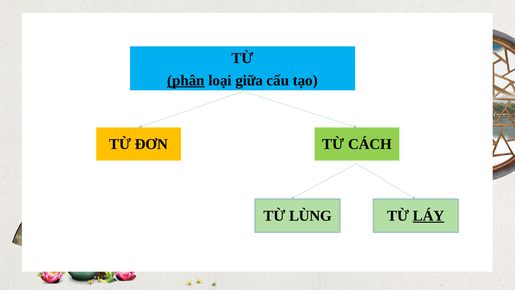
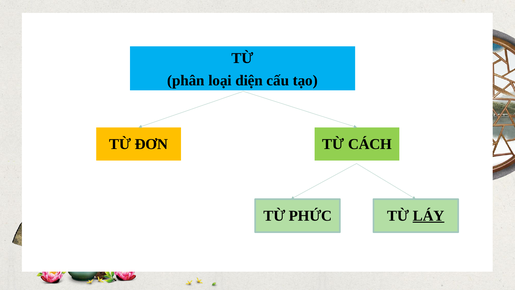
phân underline: present -> none (186, 80)
giữa: giữa -> diện (249, 80)
LÙNG: LÙNG -> PHỨC (310, 216)
